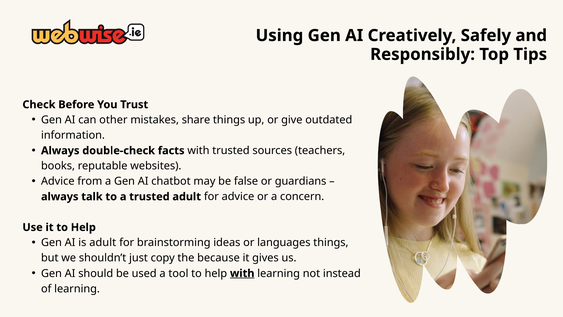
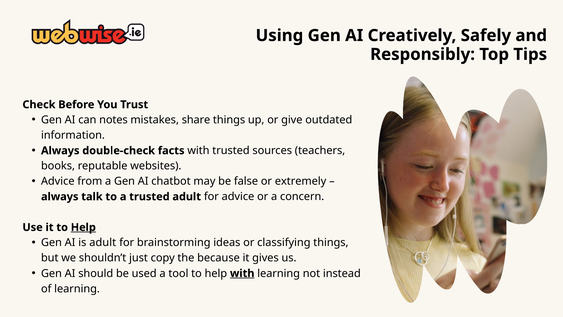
other: other -> notes (113, 120)
guardians: guardians -> extremely (301, 181)
Help underline: none -> present (83, 227)
languages: languages -> classifying (284, 242)
